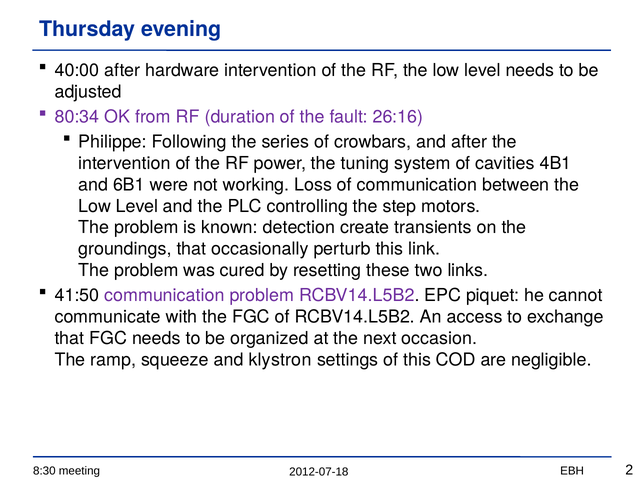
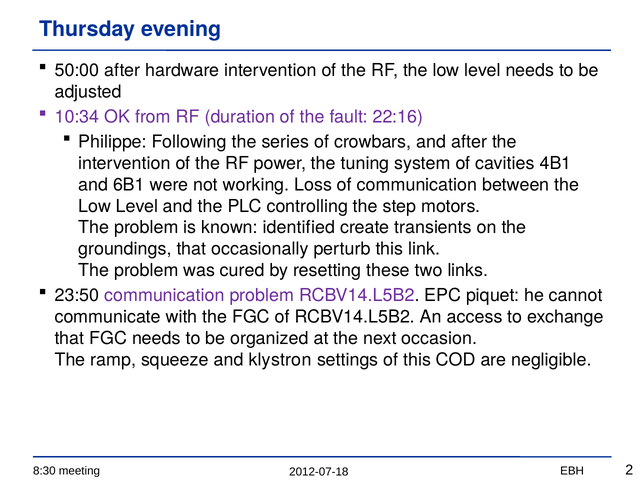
40:00: 40:00 -> 50:00 (77, 70)
80:34: 80:34 -> 10:34 (77, 117)
26:16: 26:16 -> 22:16 (398, 117)
detection: detection -> identified (299, 228)
41:50: 41:50 -> 23:50 (77, 296)
